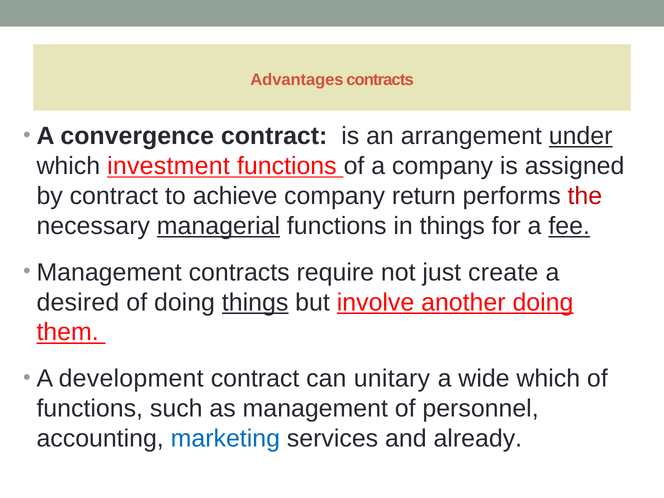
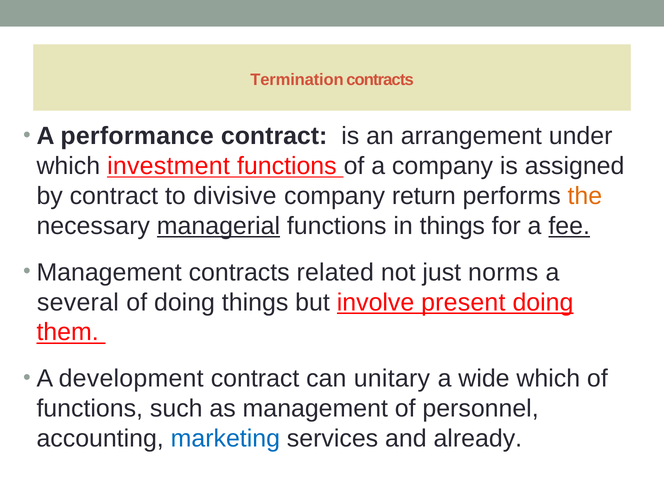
Advantages: Advantages -> Termination (297, 80)
convergence: convergence -> performance (137, 136)
under underline: present -> none (581, 136)
achieve: achieve -> divisive (235, 196)
the colour: red -> orange (585, 196)
require: require -> related (335, 272)
create: create -> norms (503, 272)
desired: desired -> several (78, 302)
things underline: present -> none (255, 302)
another: another -> present (463, 302)
